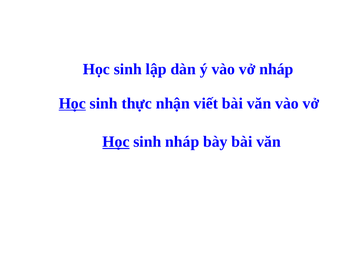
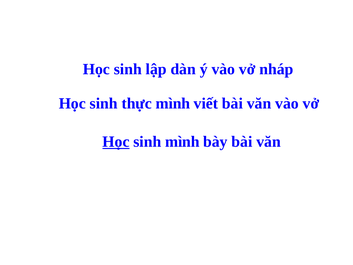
Học underline: present -> none (72, 103)
thực nhận: nhận -> mình (173, 103)
sinh nháp: nháp -> mình (182, 142)
